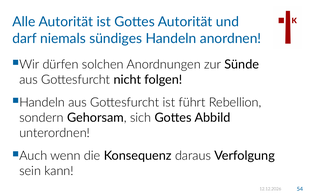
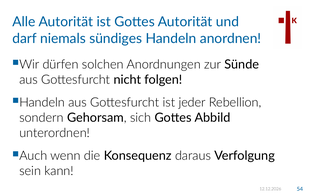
führt: führt -> jeder (192, 102)
